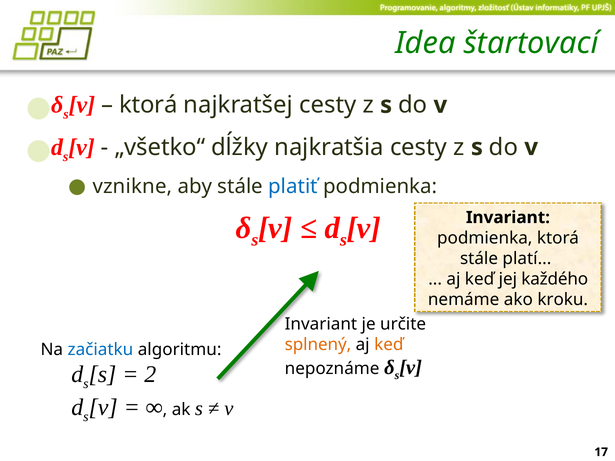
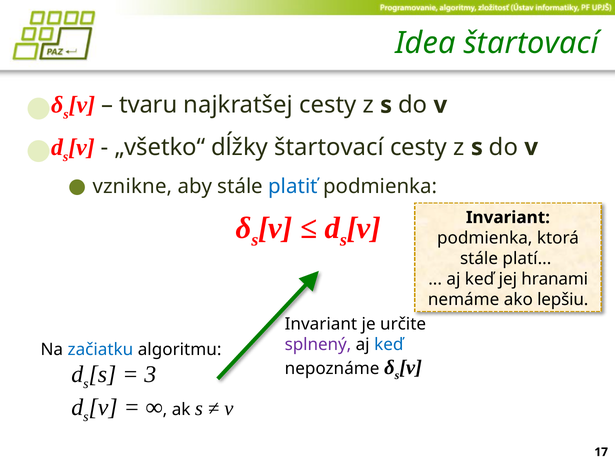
ktorá: ktorá -> tvaru (148, 105)
dĺžky najkratšia: najkratšia -> štartovací (329, 147)
každého: každého -> hranami (555, 279)
kroku: kroku -> lepšiu (563, 300)
splnený colour: orange -> purple (318, 345)
keď colour: orange -> blue (389, 345)
2: 2 -> 3 (150, 375)
